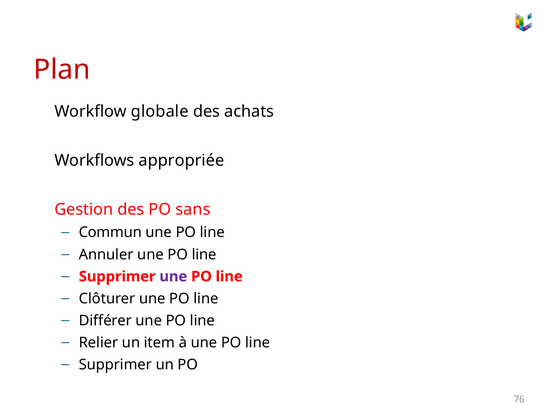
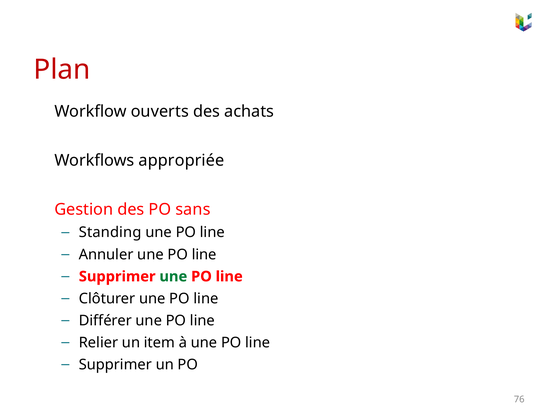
globale: globale -> ouverts (160, 111)
Commun: Commun -> Standing (110, 232)
une colour: purple -> green (173, 276)
